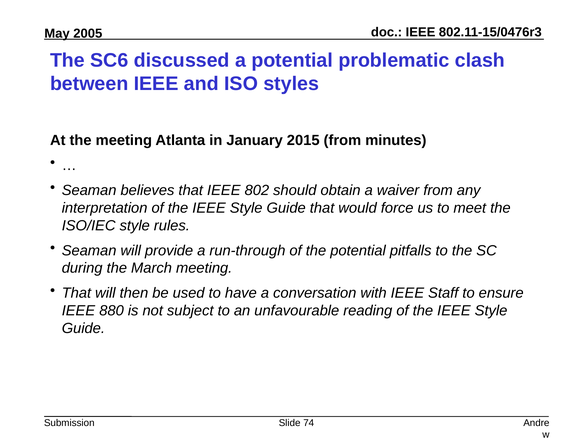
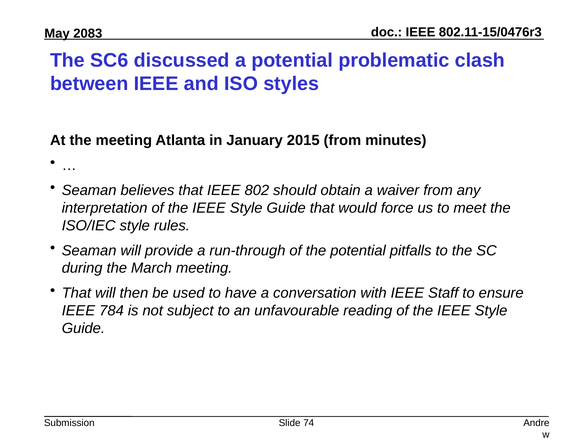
2005: 2005 -> 2083 (88, 33)
880: 880 -> 784 (112, 311)
